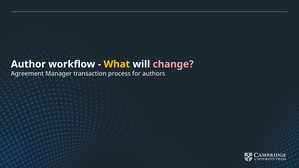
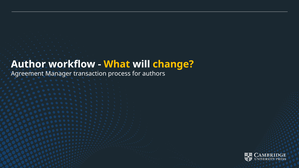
change colour: pink -> yellow (173, 64)
